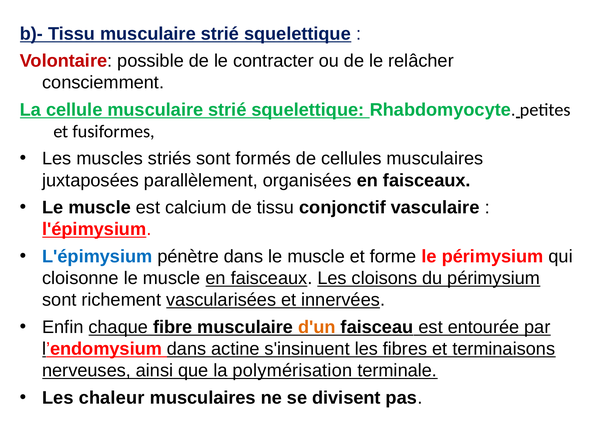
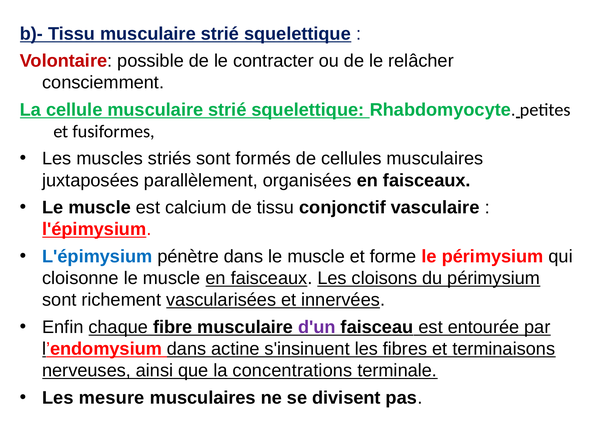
d'un colour: orange -> purple (317, 327)
polymérisation: polymérisation -> concentrations (292, 371)
chaleur: chaleur -> mesure (112, 398)
